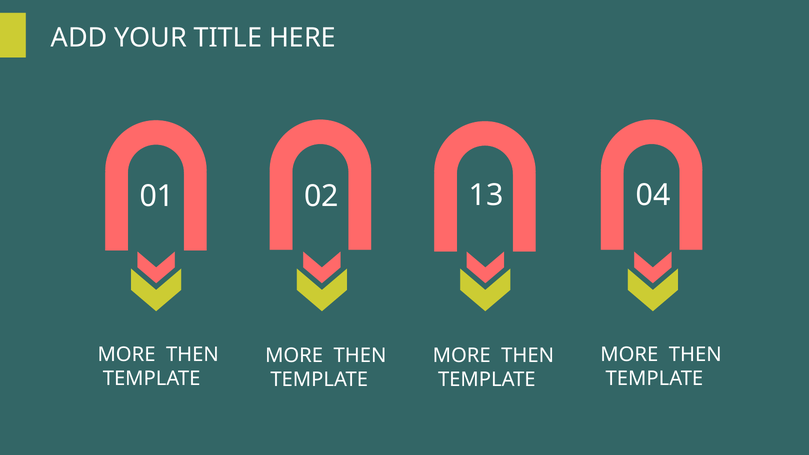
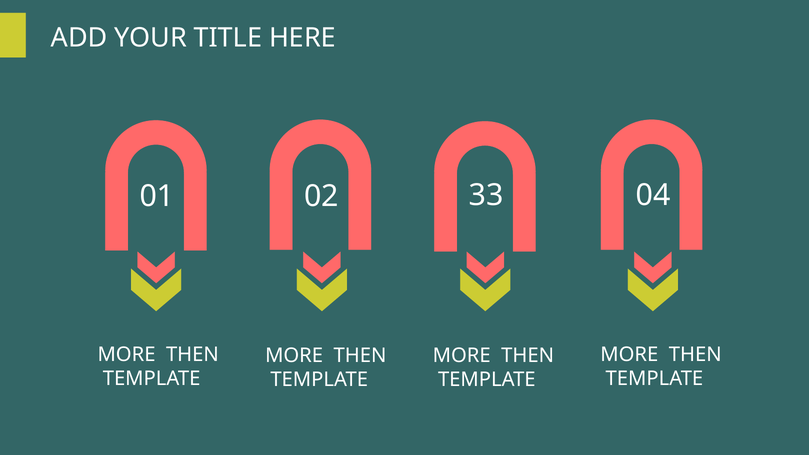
13: 13 -> 33 (486, 195)
